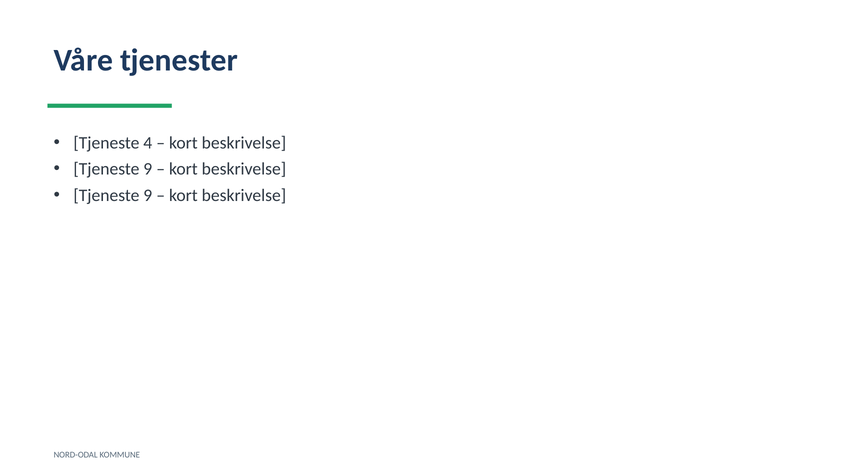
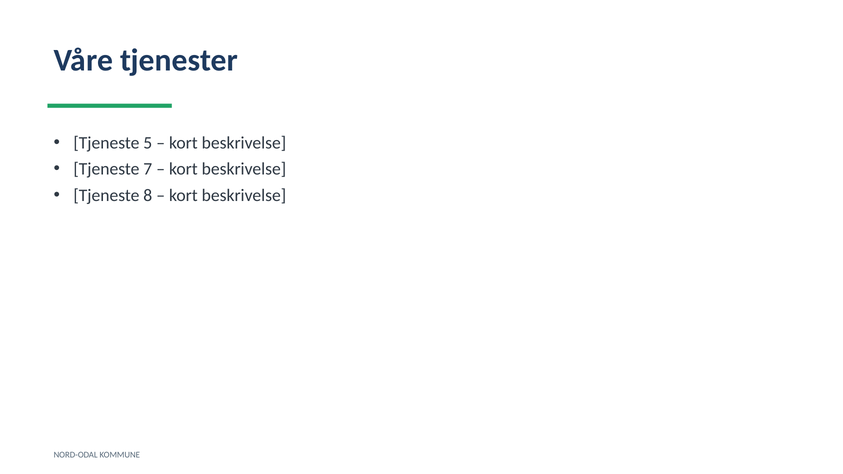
4: 4 -> 5 (148, 143)
9: 9 -> 7 (148, 169)
9: 9 -> 8 (148, 195)
